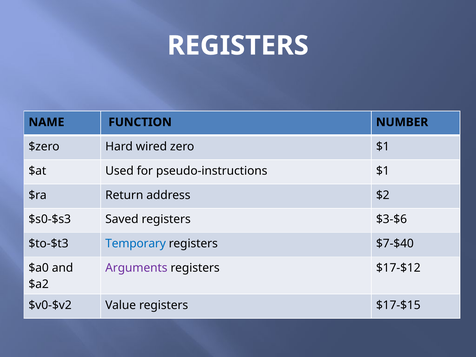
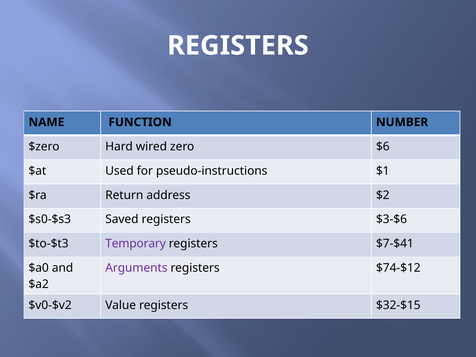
zero $1: $1 -> $6 (383, 147)
Temporary colour: blue -> purple (136, 244)
$7-$40: $7-$40 -> $7-$41 (395, 244)
$17-$12: $17-$12 -> $74-$12 (398, 268)
$17-$15: $17-$15 -> $32-$15 (398, 305)
